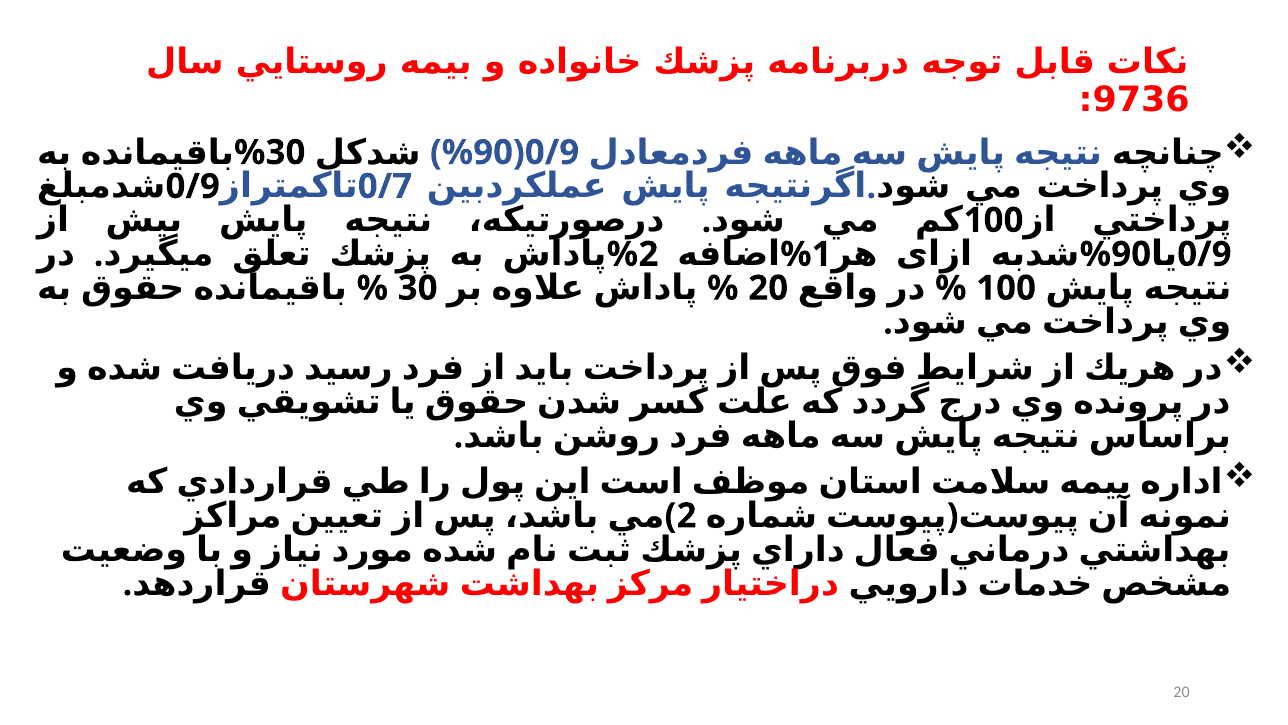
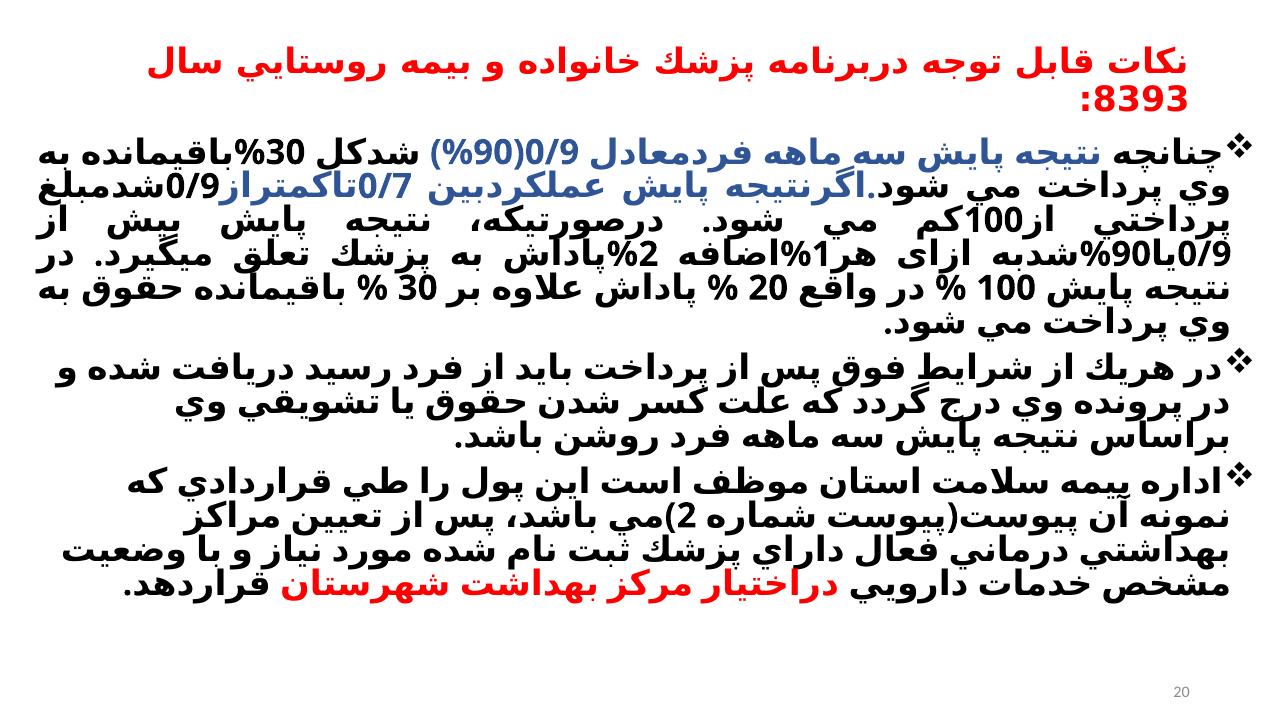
9736: 9736 -> 8393 (1141, 100)
